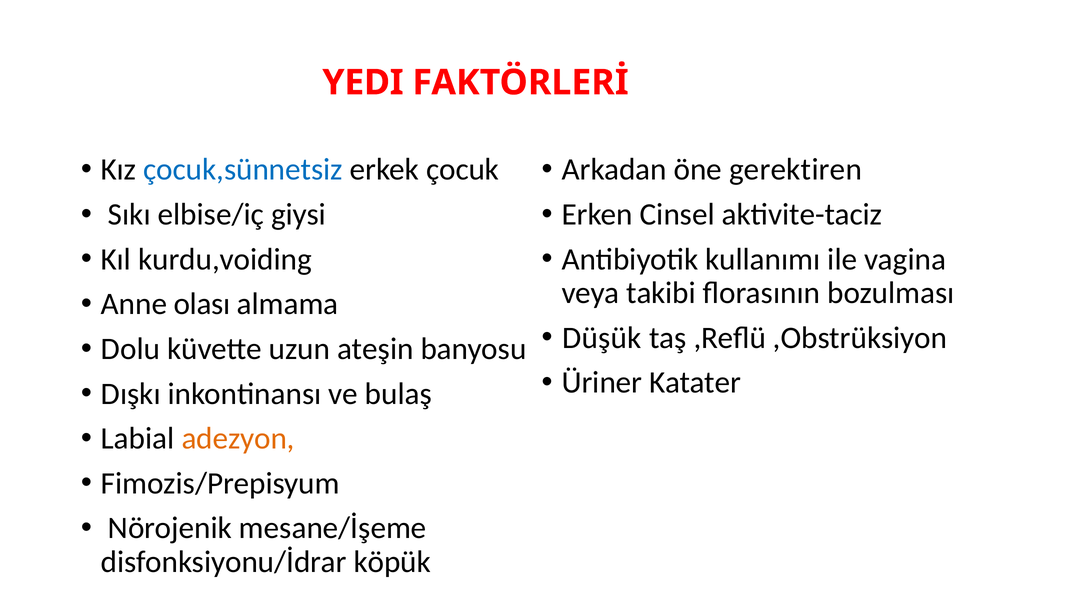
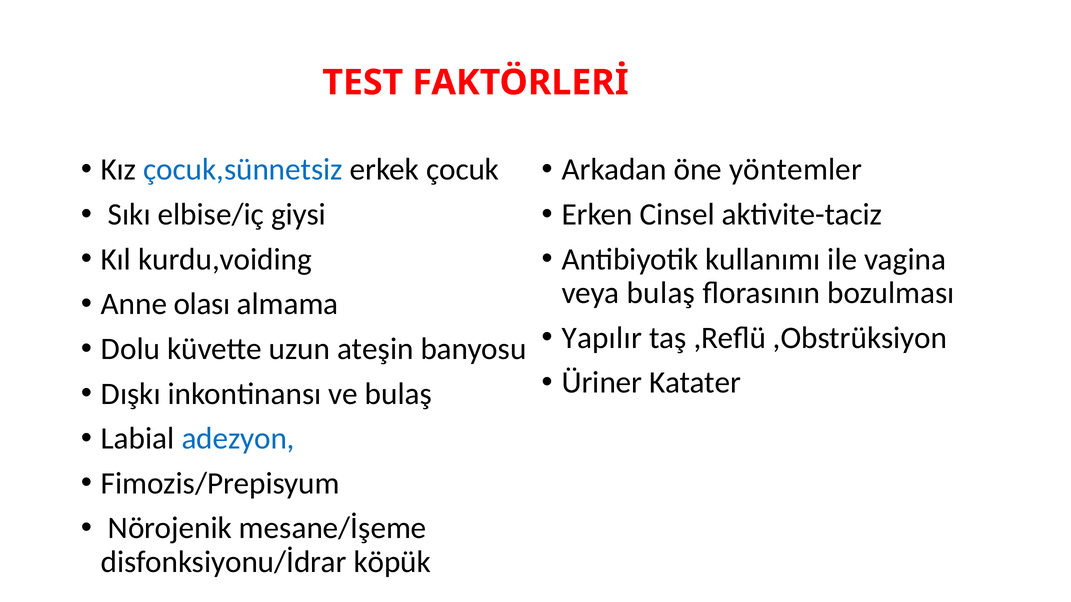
YEDI: YEDI -> TEST (363, 83)
gerektiren: gerektiren -> yöntemler (796, 170)
veya takibi: takibi -> bulaş (661, 293)
Düşük: Düşük -> Yapılır (602, 338)
adezyon colour: orange -> blue (238, 439)
